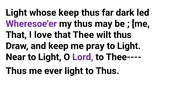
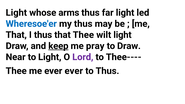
whose keep: keep -> arms (69, 13)
far dark: dark -> light (125, 13)
Wheresoe'er colour: purple -> blue (31, 24)
I love: love -> thus (43, 35)
wilt thus: thus -> light (122, 35)
keep underline: none -> present (58, 46)
Light: Light -> Draw (129, 46)
Thus: Thus -> Thee (16, 71)
ever light: light -> ever (74, 71)
